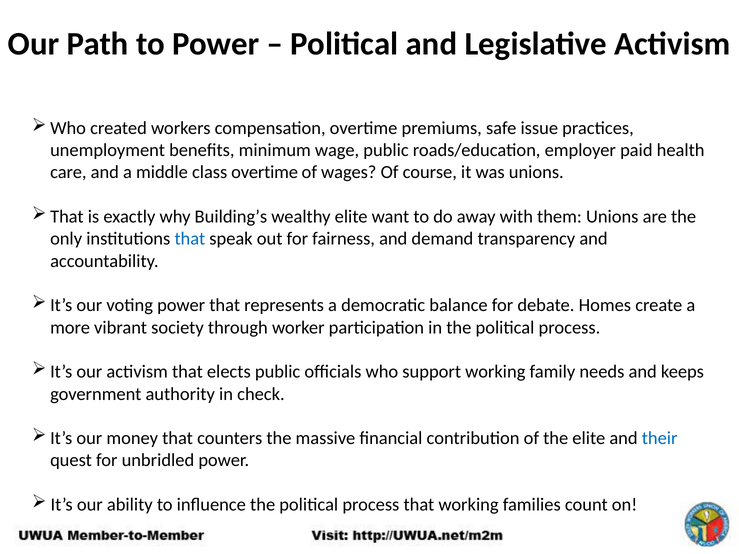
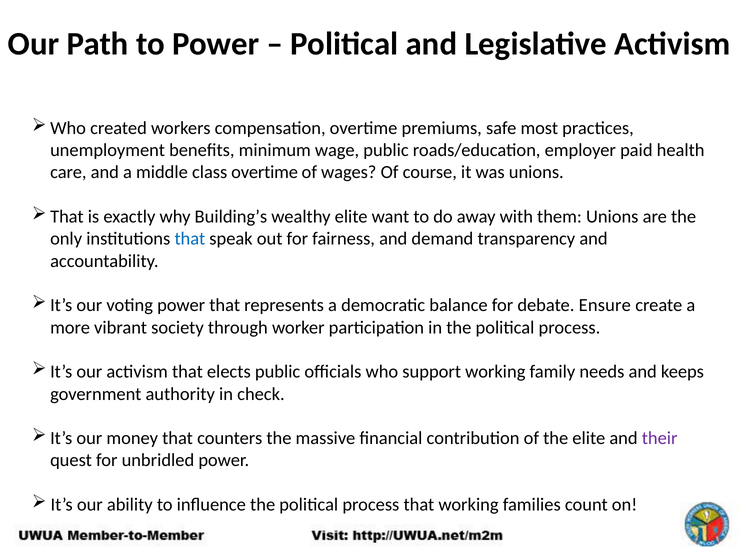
issue: issue -> most (539, 128)
Homes: Homes -> Ensure (605, 305)
their colour: blue -> purple (660, 438)
